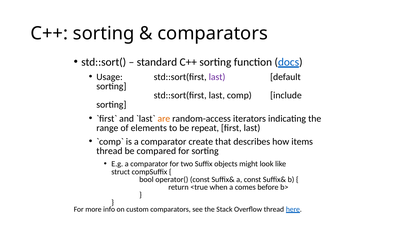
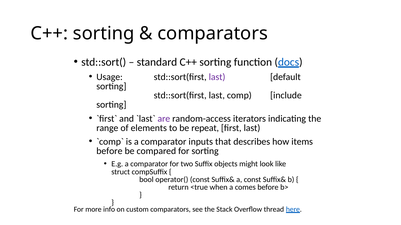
are colour: orange -> purple (164, 119)
create: create -> inputs (201, 142)
thread: thread -> before (109, 151)
